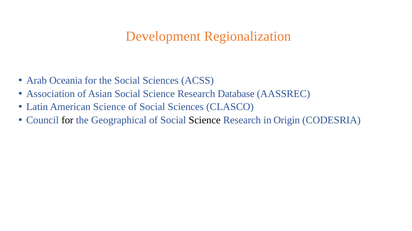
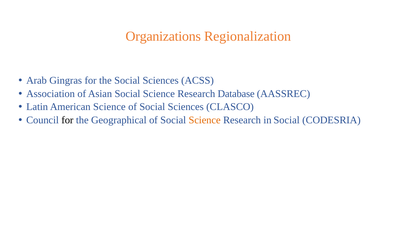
Development: Development -> Organizations (163, 36)
Oceania: Oceania -> Gingras (66, 81)
Science colour: black -> orange (205, 121)
in Origin: Origin -> Social (287, 121)
